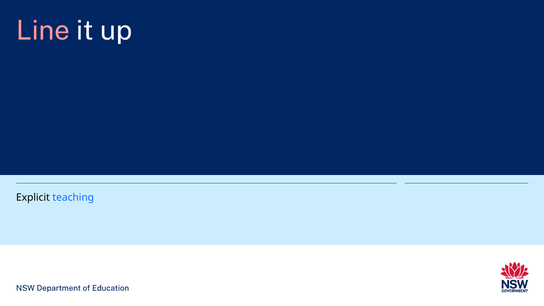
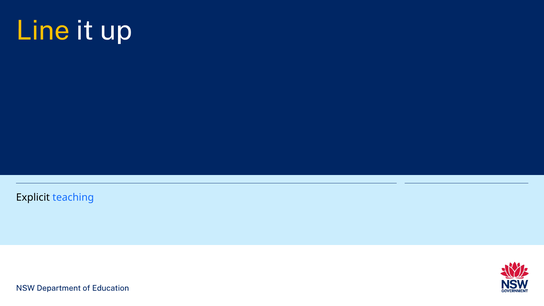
Line colour: pink -> yellow (43, 31)
